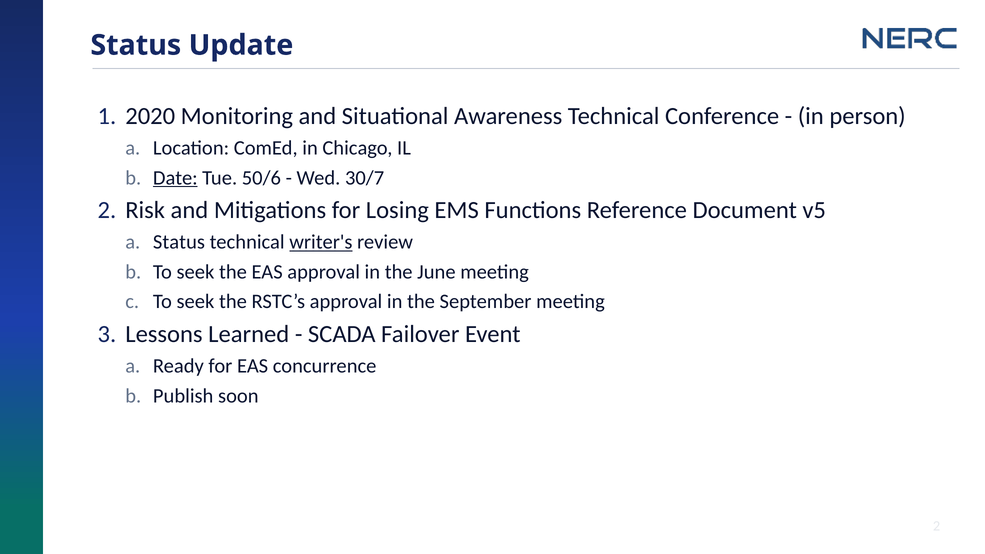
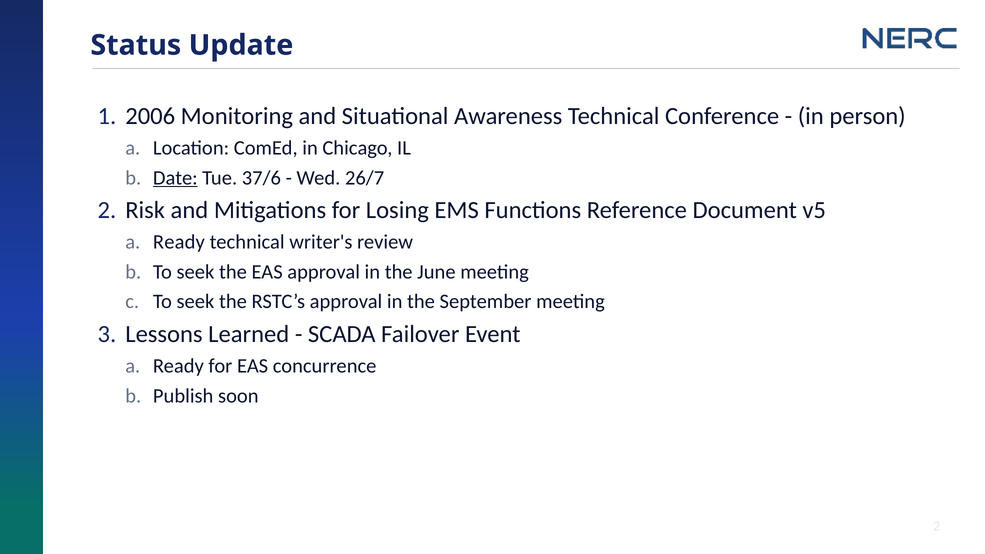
2020: 2020 -> 2006 (150, 116)
50/6: 50/6 -> 37/6 (261, 178)
30/7: 30/7 -> 26/7 (365, 178)
Status: Status -> Ready (179, 242)
writer's underline: present -> none (321, 242)
